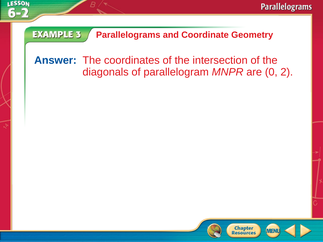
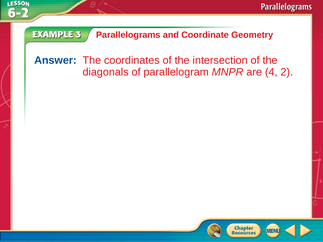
0: 0 -> 4 (271, 72)
